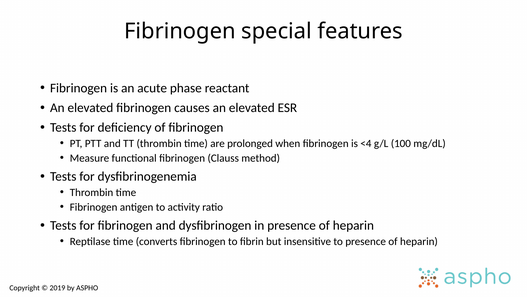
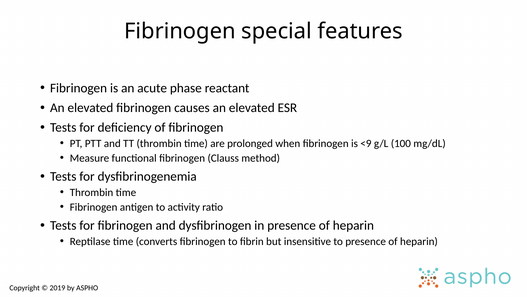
<4: <4 -> <9 (366, 143)
